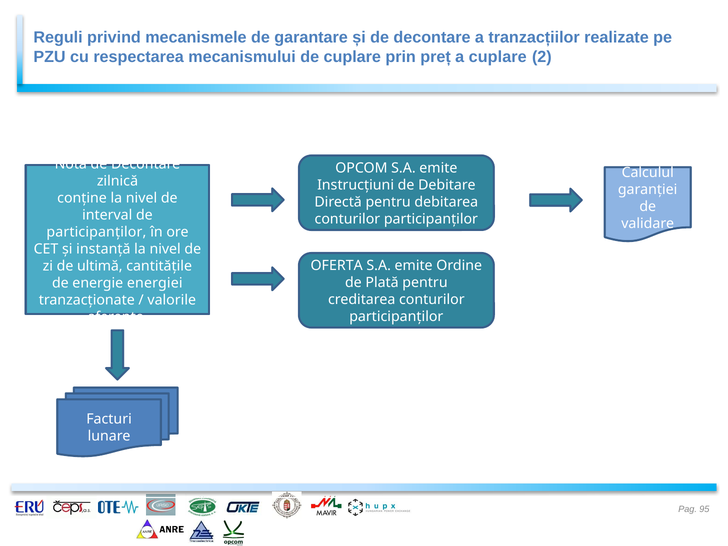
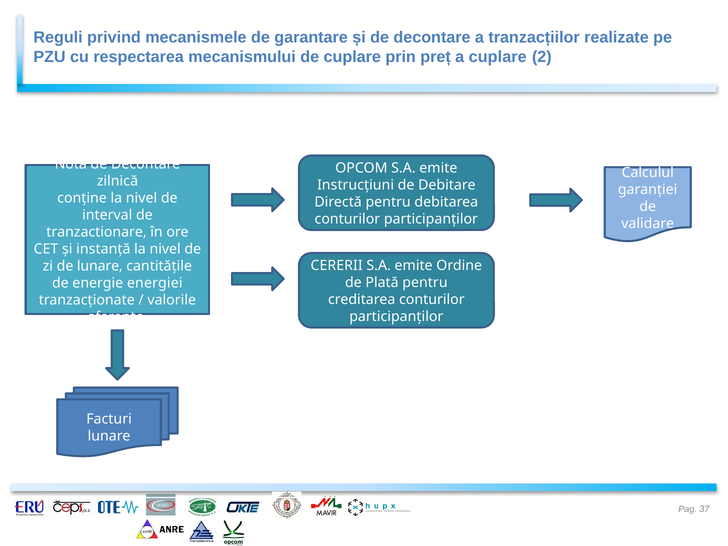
participanților: participanților -> tranzactionare (96, 232)
OFERTA: OFERTA -> CERERII (337, 266)
de ultimă: ultimă -> lunare (100, 266)
95: 95 -> 37 (704, 509)
